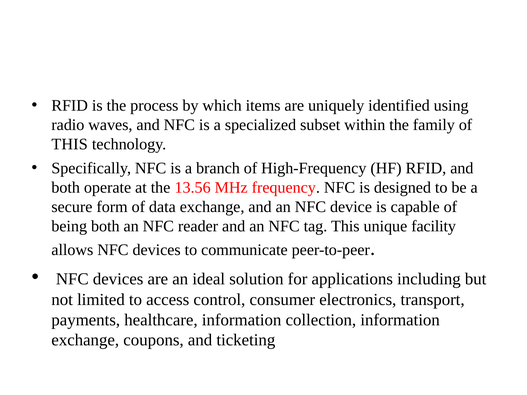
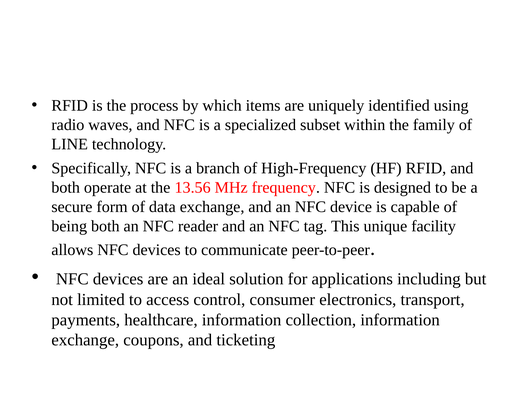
THIS: THIS -> LINE (70, 144)
